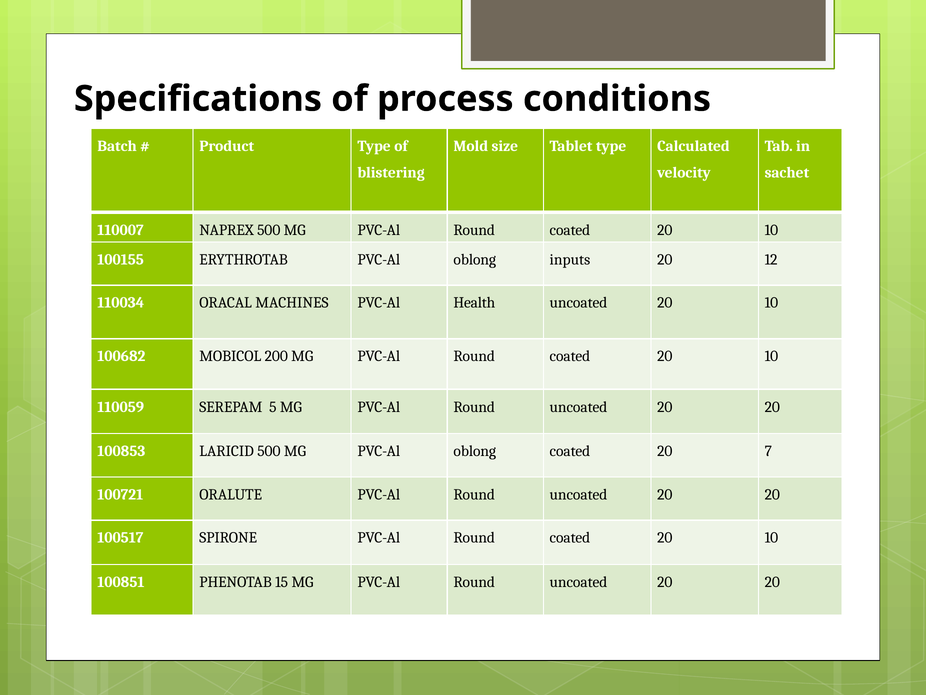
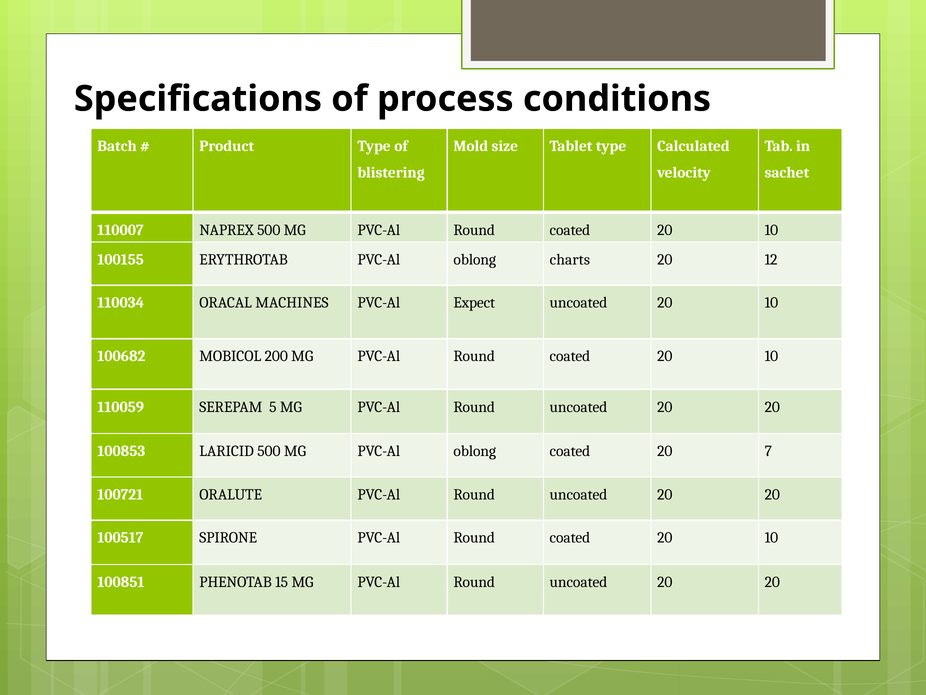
inputs: inputs -> charts (570, 259)
Health: Health -> Expect (474, 303)
